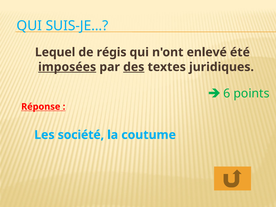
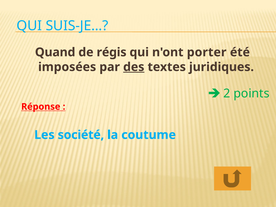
Lequel: Lequel -> Quand (55, 52)
enlevé: enlevé -> porter (207, 52)
imposées underline: present -> none (67, 67)
6: 6 -> 2 (227, 94)
